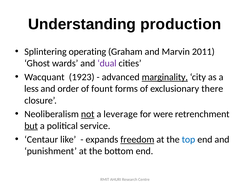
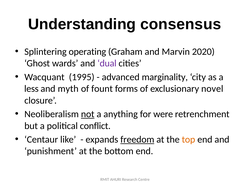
production: production -> consensus (181, 24)
2011: 2011 -> 2020 (203, 52)
1923: 1923 -> 1995 (82, 77)
marginality underline: present -> none (165, 77)
order: order -> myth (68, 88)
there: there -> novel (212, 88)
leverage: leverage -> anything (121, 114)
but underline: present -> none (31, 125)
service: service -> conflict (95, 125)
top colour: blue -> orange (188, 139)
